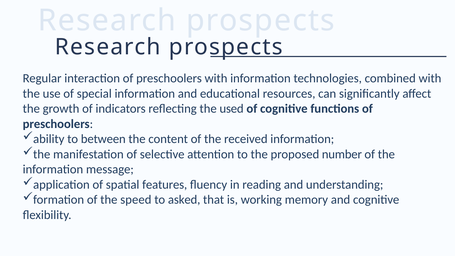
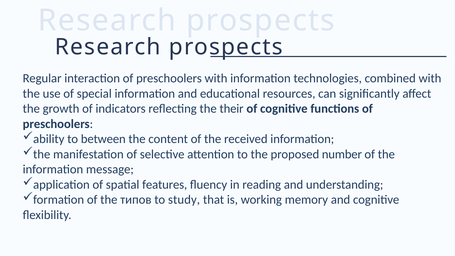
used: used -> their (232, 109)
speed: speed -> типов (136, 200)
asked: asked -> study (184, 200)
